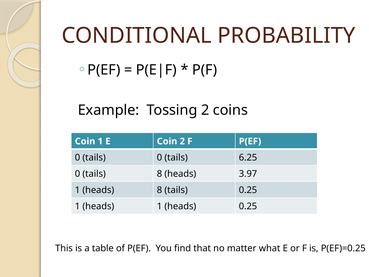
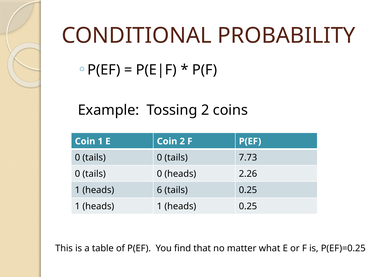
6.25: 6.25 -> 7.73 (248, 157)
8: 8 -> 0 (159, 174)
3.97: 3.97 -> 2.26 (248, 174)
heads 8: 8 -> 6 (159, 190)
